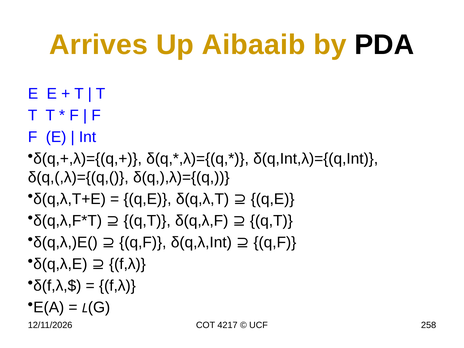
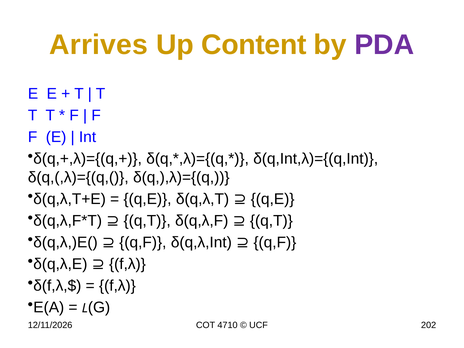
Aibaaib: Aibaaib -> Content (254, 45)
PDA colour: black -> purple (384, 45)
4217: 4217 -> 4710 (228, 325)
258: 258 -> 202 (429, 325)
